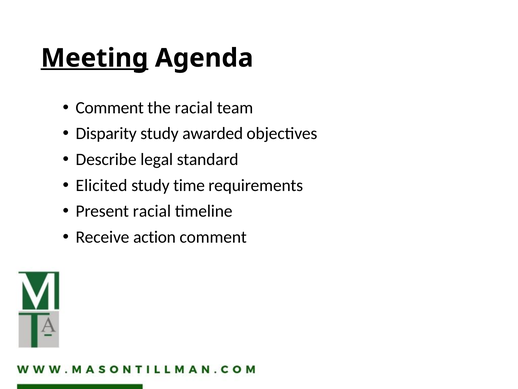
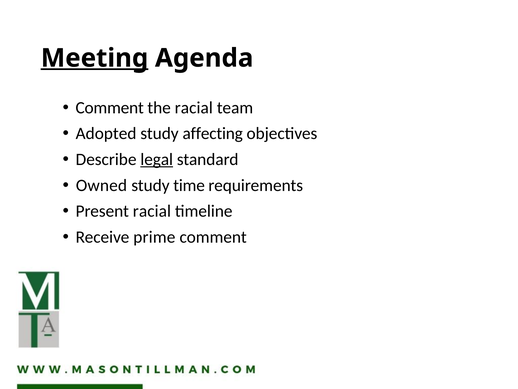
Disparity: Disparity -> Adopted (106, 133)
awarded: awarded -> affecting (213, 133)
legal underline: none -> present (157, 159)
Elicited: Elicited -> Owned (101, 185)
action: action -> prime (154, 237)
